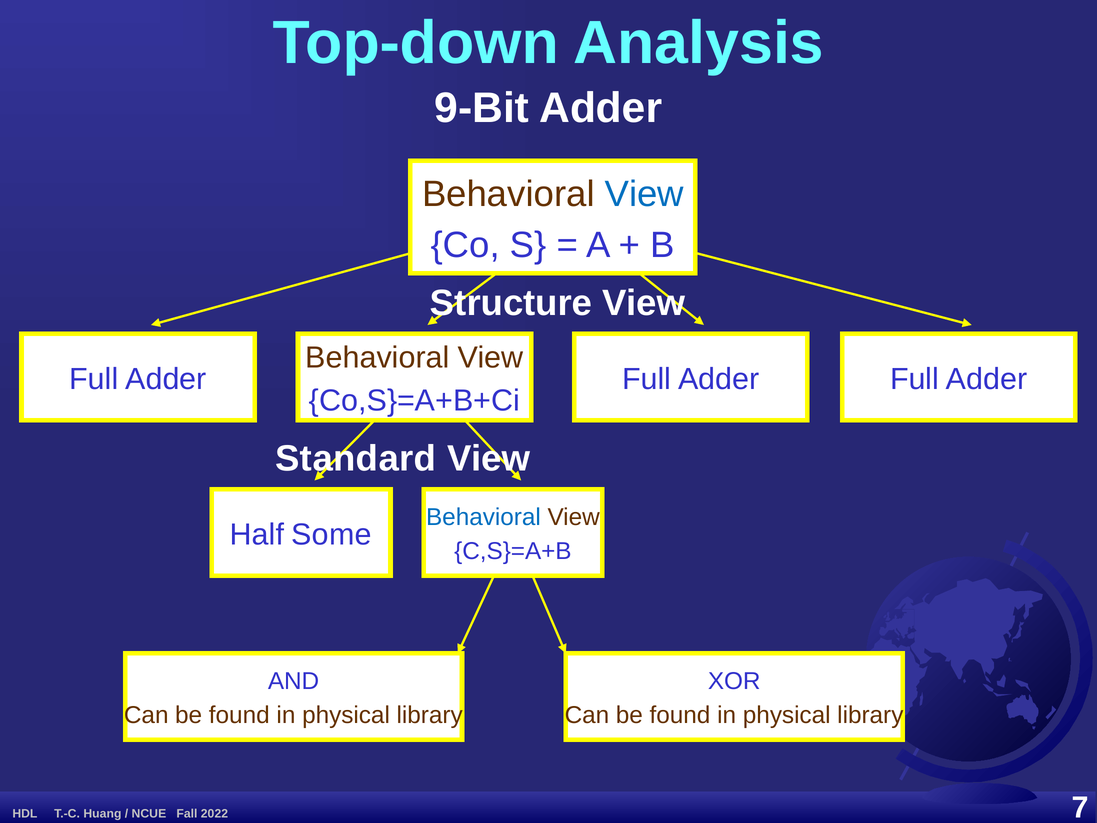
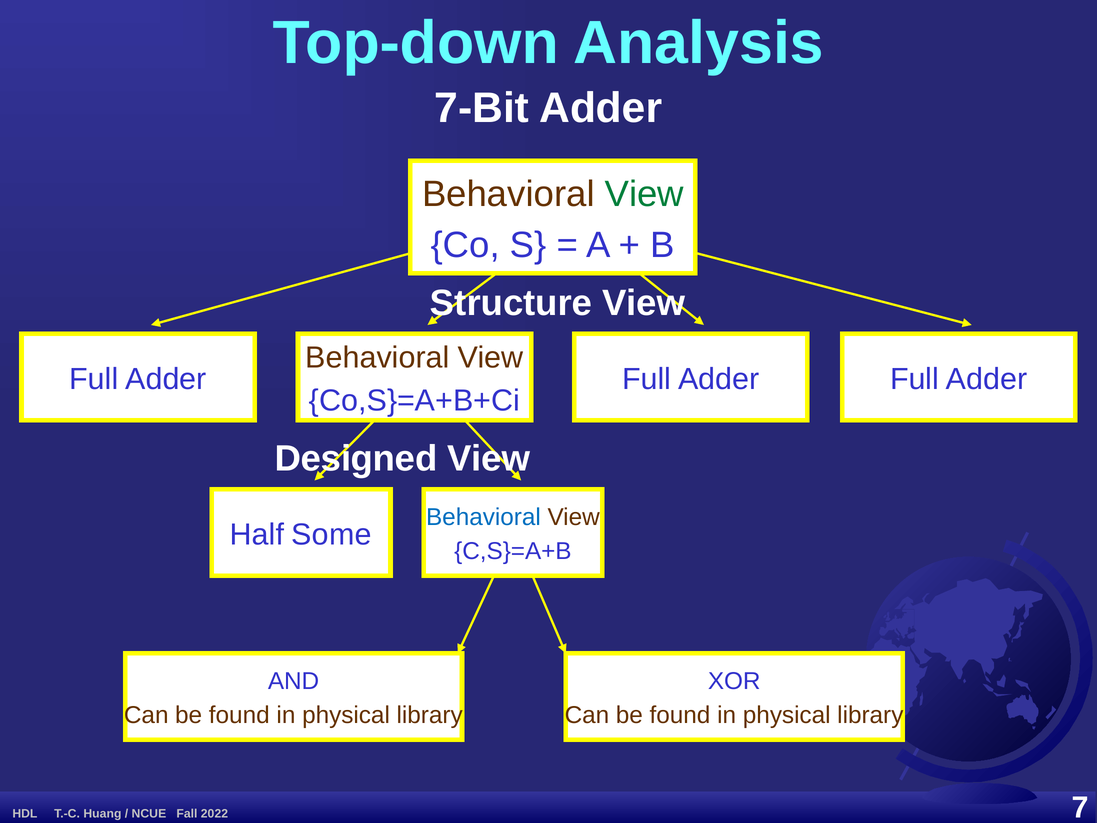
9-Bit: 9-Bit -> 7-Bit (482, 108)
View colour: blue -> green (644, 194)
Standard: Standard -> Designed (356, 459)
